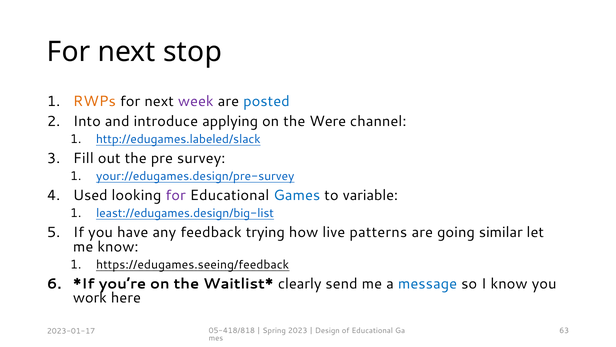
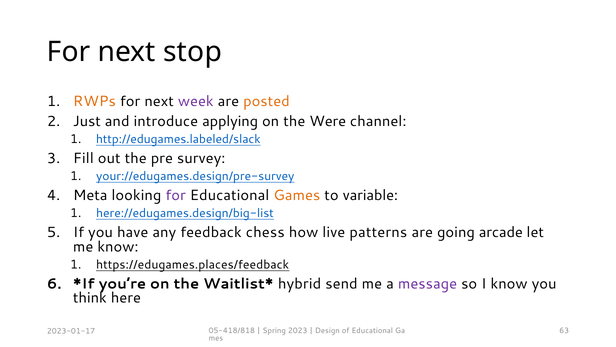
posted colour: blue -> orange (266, 101)
Into: Into -> Just (87, 121)
Used: Used -> Meta (90, 195)
Games colour: blue -> orange (297, 195)
least://edugames.design/big-list: least://edugames.design/big-list -> here://edugames.design/big-list (185, 213)
trying: trying -> chess (265, 232)
similar: similar -> arcade (501, 232)
https://edugames.seeing/feedback: https://edugames.seeing/feedback -> https://edugames.places/feedback (193, 264)
clearly: clearly -> hybrid (300, 283)
message colour: blue -> purple (428, 283)
work: work -> think (90, 298)
